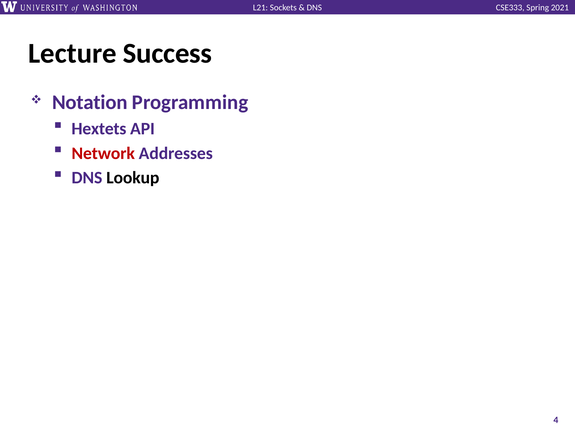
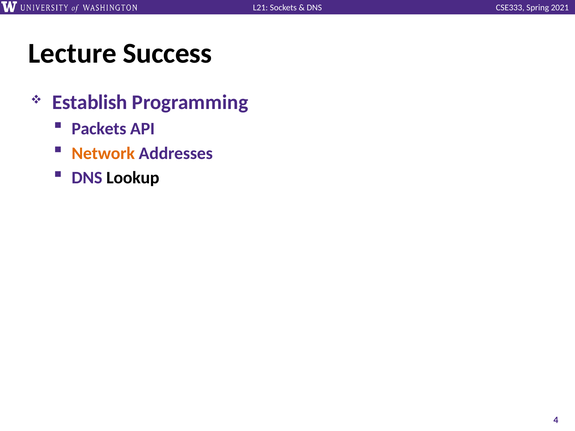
Notation: Notation -> Establish (90, 102)
Hextets: Hextets -> Packets (99, 129)
Network colour: red -> orange (103, 153)
